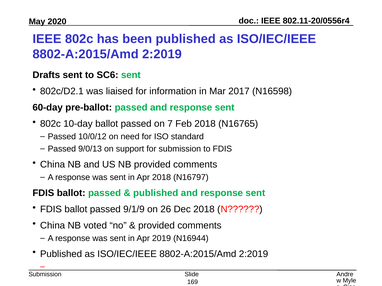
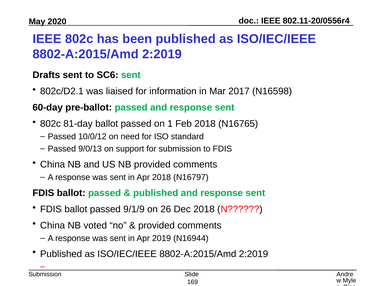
10-day: 10-day -> 81-day (78, 124)
7: 7 -> 1 (170, 124)
